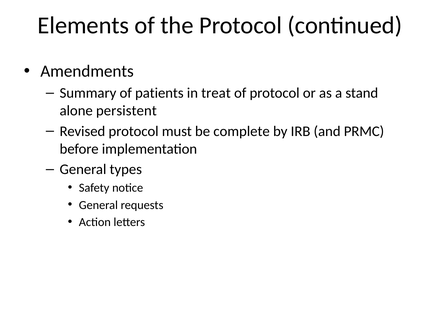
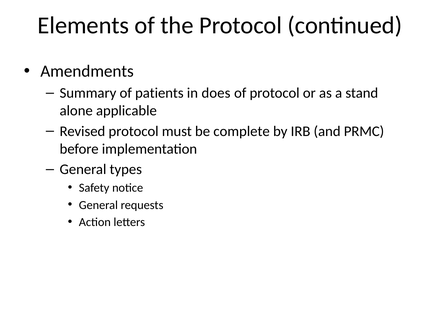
treat: treat -> does (216, 93)
persistent: persistent -> applicable (126, 111)
